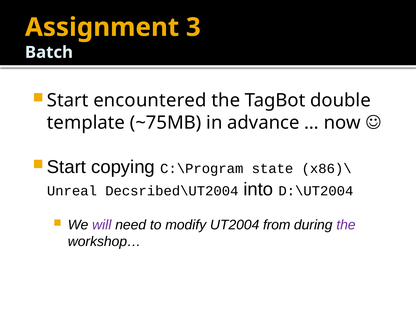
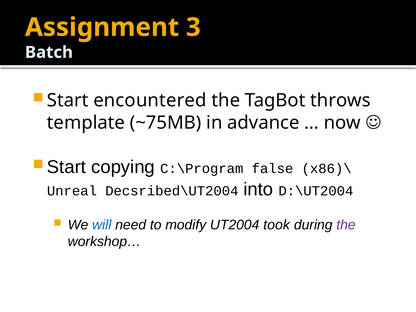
double: double -> throws (340, 101)
state: state -> false (273, 169)
will colour: purple -> blue (102, 225)
from: from -> took (277, 225)
